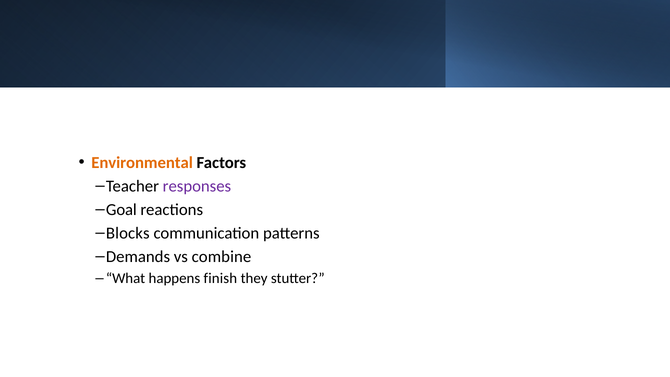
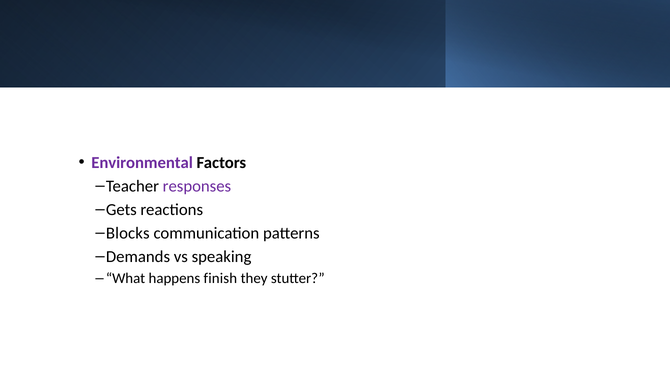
Environmental colour: orange -> purple (142, 163)
Goal: Goal -> Gets (121, 210)
combine: combine -> speaking (222, 256)
